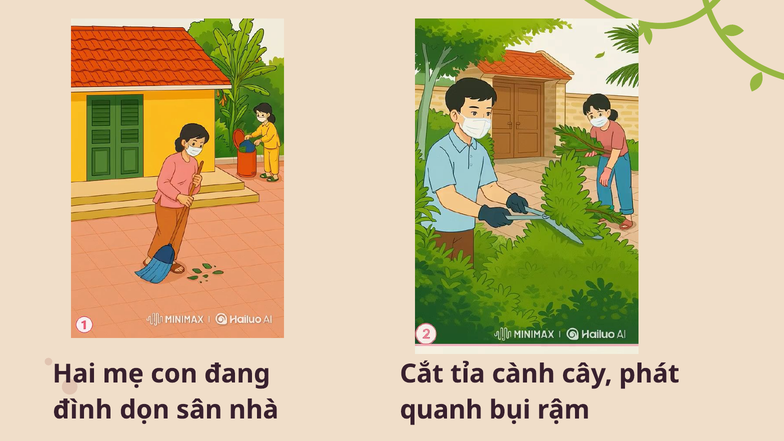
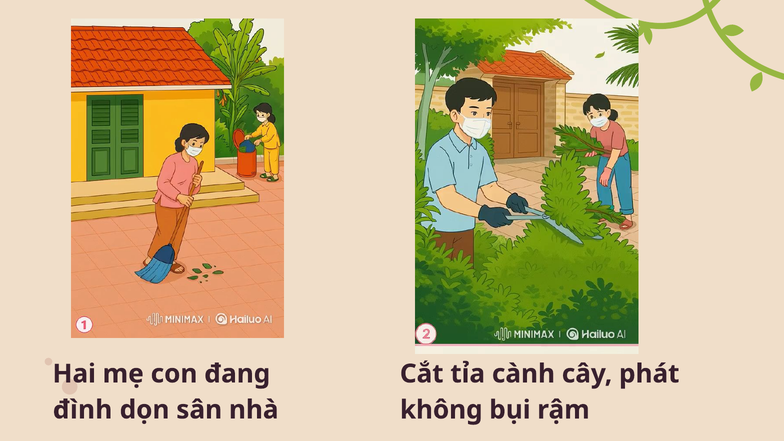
quanh: quanh -> không (441, 410)
